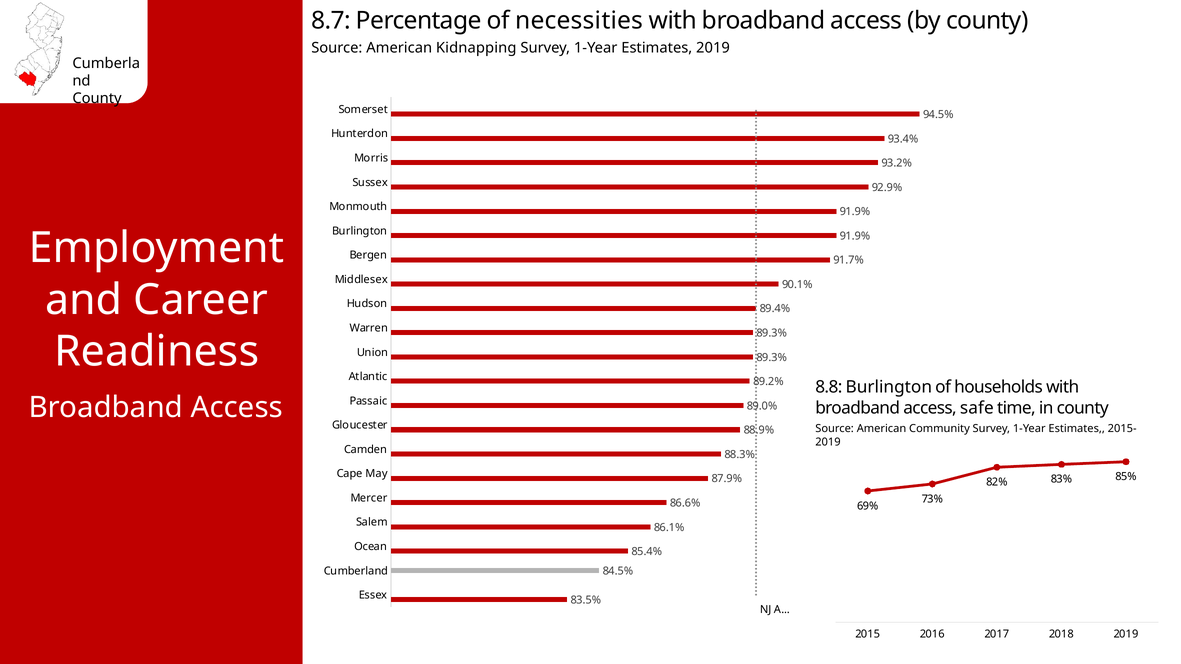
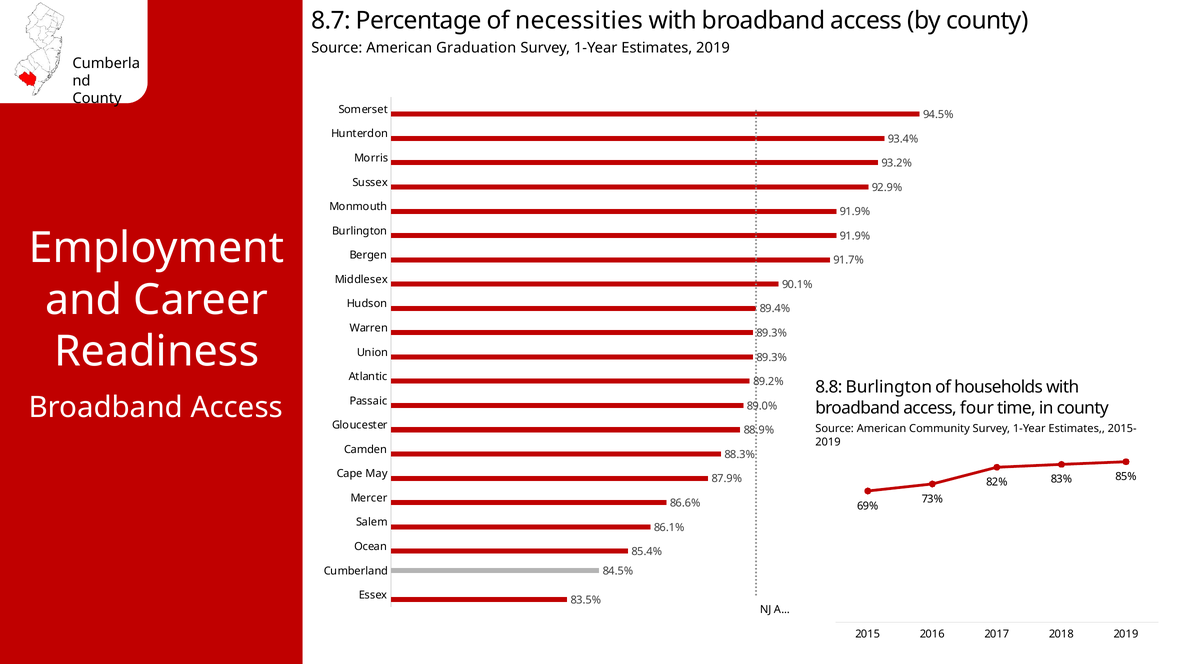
Kidnapping: Kidnapping -> Graduation (476, 48)
safe: safe -> four (977, 408)
